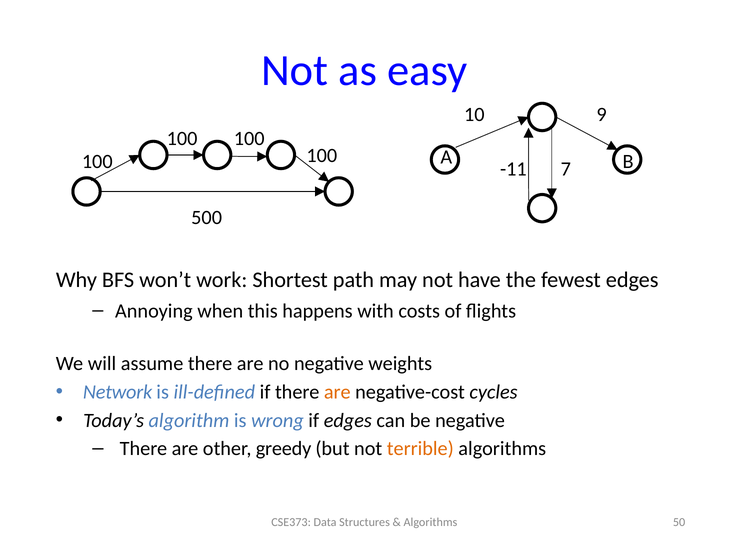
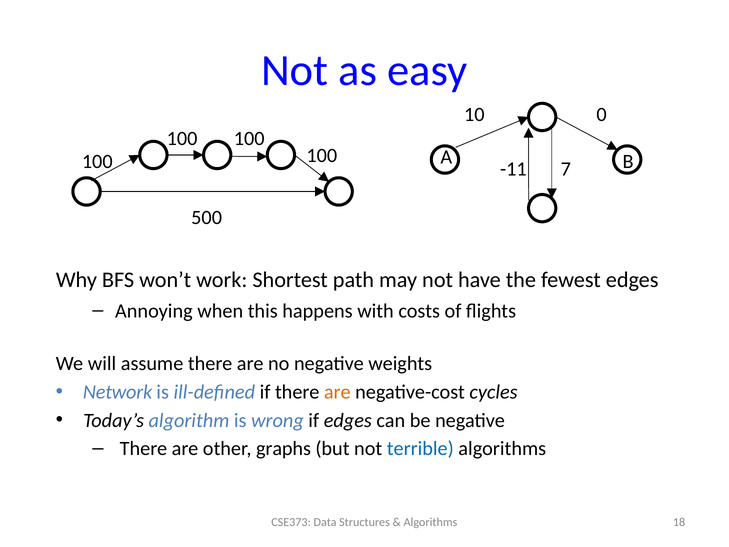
9: 9 -> 0 (602, 114)
greedy: greedy -> graphs (284, 449)
terrible colour: orange -> blue (420, 449)
50: 50 -> 18 (679, 522)
